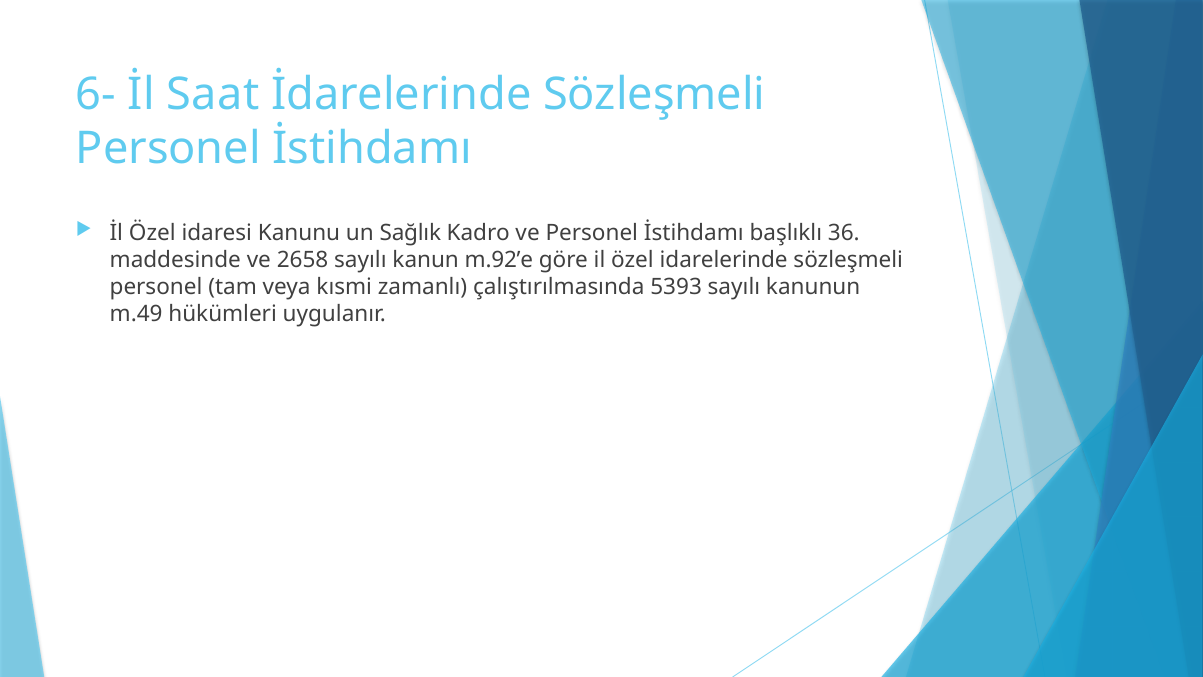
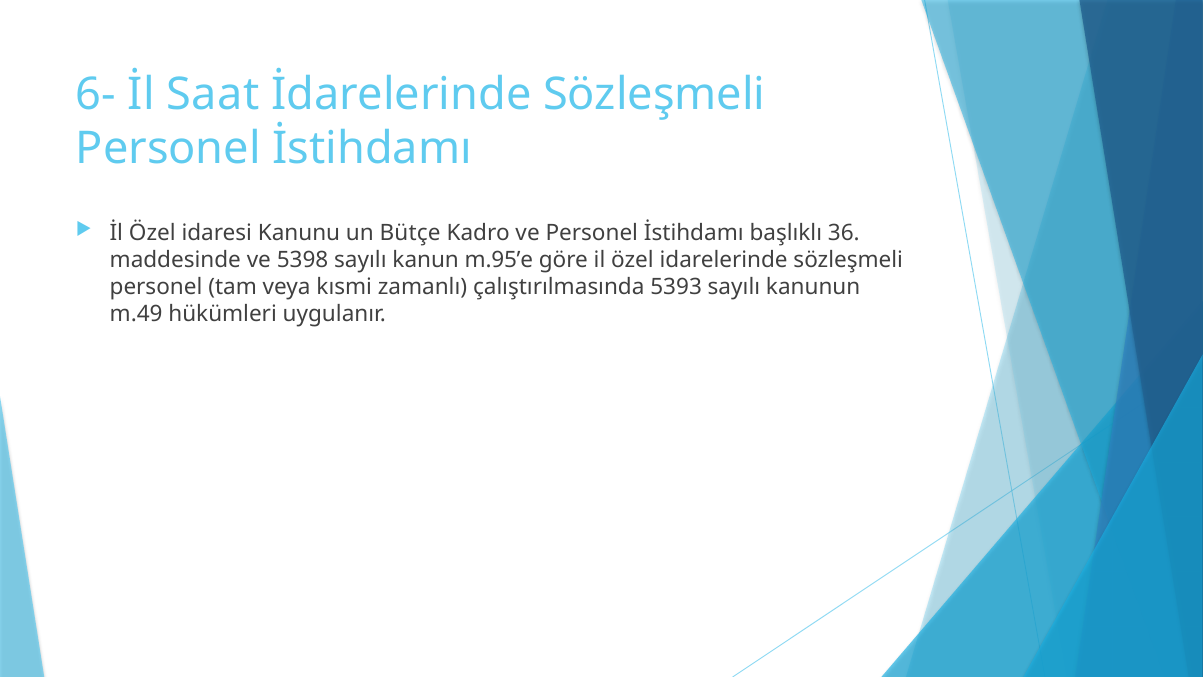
Sağlık: Sağlık -> Bütçe (410, 233)
2658: 2658 -> 5398 (303, 260)
m.92’e: m.92’e -> m.95’e (499, 260)
